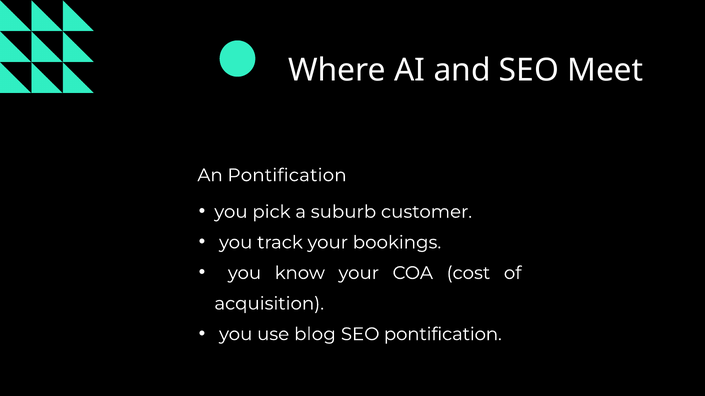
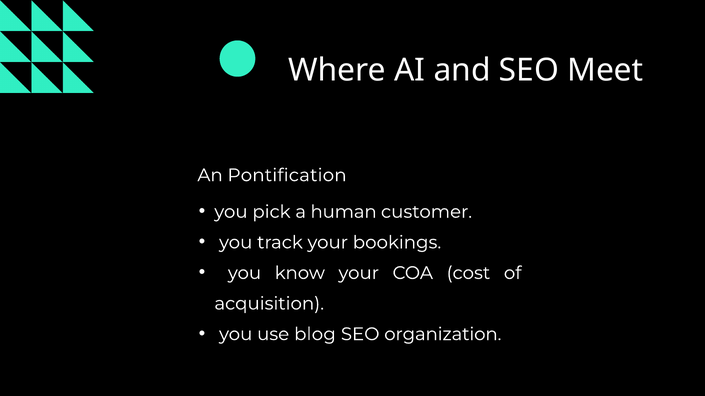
suburb: suburb -> human (344, 212)
SEO pontification: pontification -> organization (443, 335)
